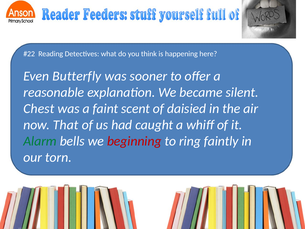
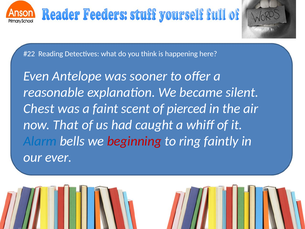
Butterfly: Butterfly -> Antelope (77, 76)
daisied: daisied -> pierced (187, 109)
Alarm colour: green -> blue (40, 141)
torn: torn -> ever (58, 157)
